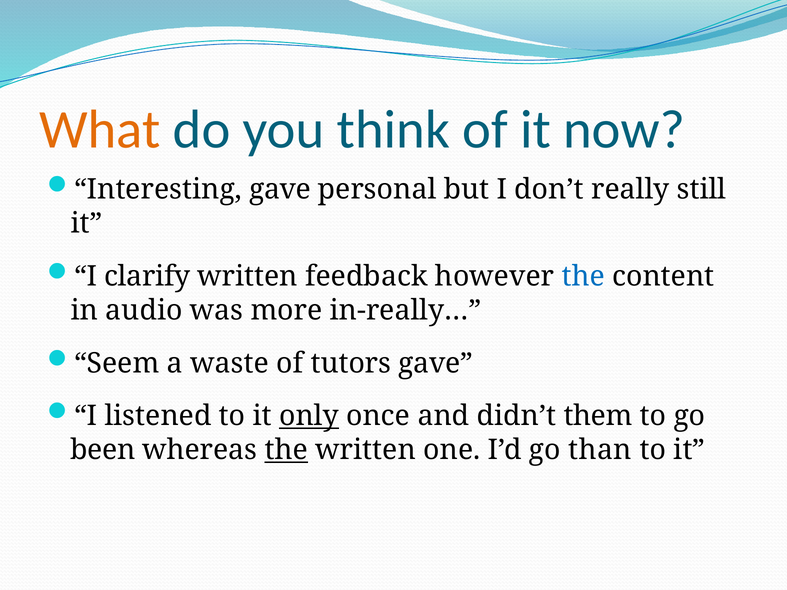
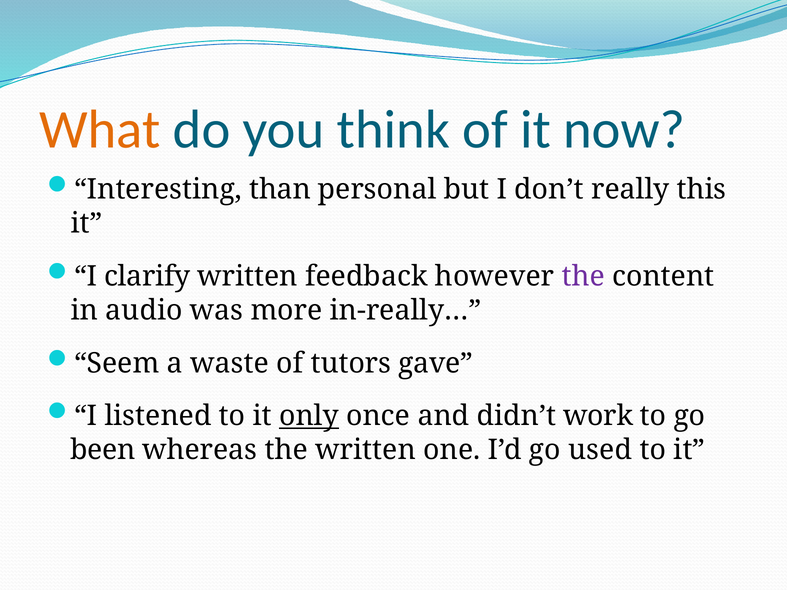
Interesting gave: gave -> than (280, 189)
still: still -> this (702, 189)
the colour: blue -> purple (583, 276)
them: them -> work (598, 416)
the underline: present -> none (286, 450)
than: than -> used (600, 450)
